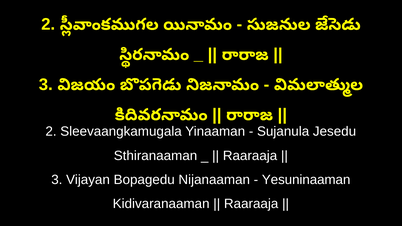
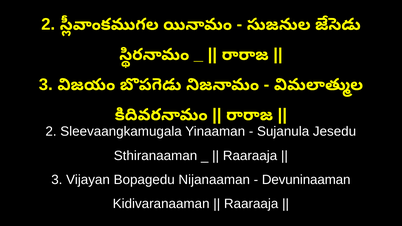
Yesuninaaman: Yesuninaaman -> Devuninaaman (306, 180)
